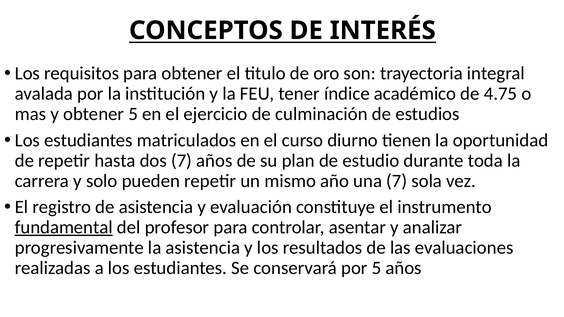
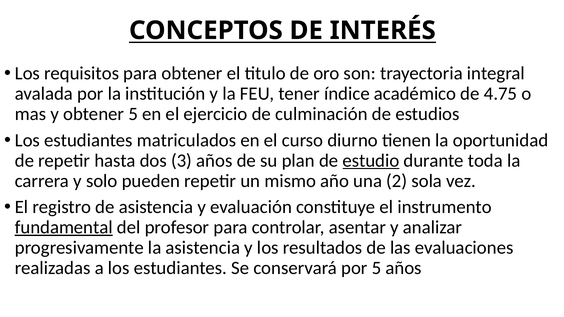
dos 7: 7 -> 3 (182, 161)
estudio underline: none -> present (371, 161)
una 7: 7 -> 2 (397, 181)
